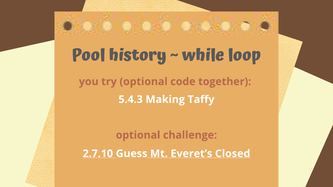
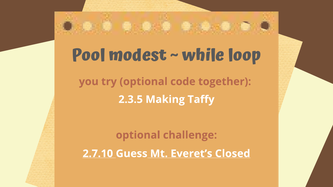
history: history -> modest (138, 55)
5.4.3: 5.4.3 -> 2.3.5 (131, 100)
